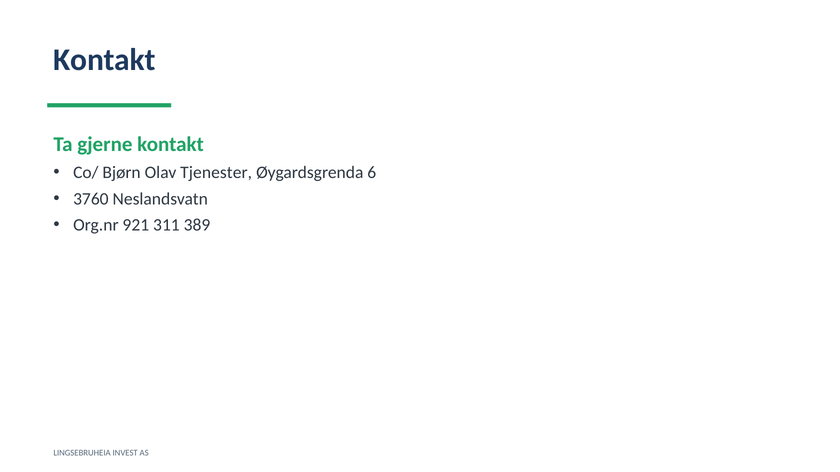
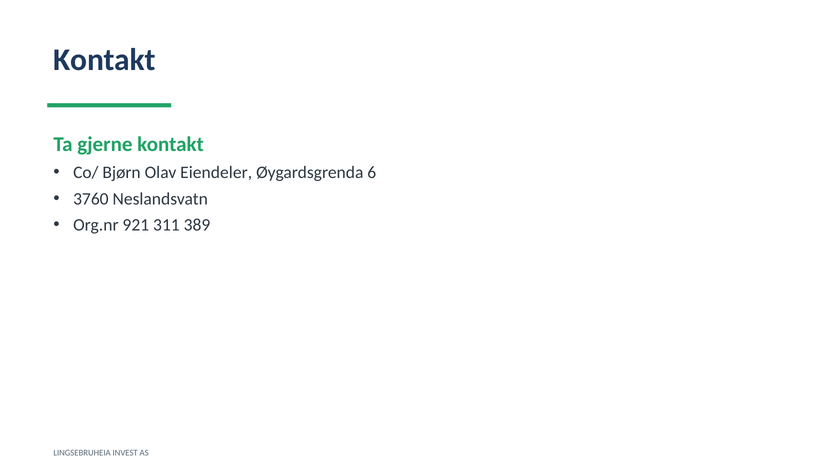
Tjenester: Tjenester -> Eiendeler (216, 173)
